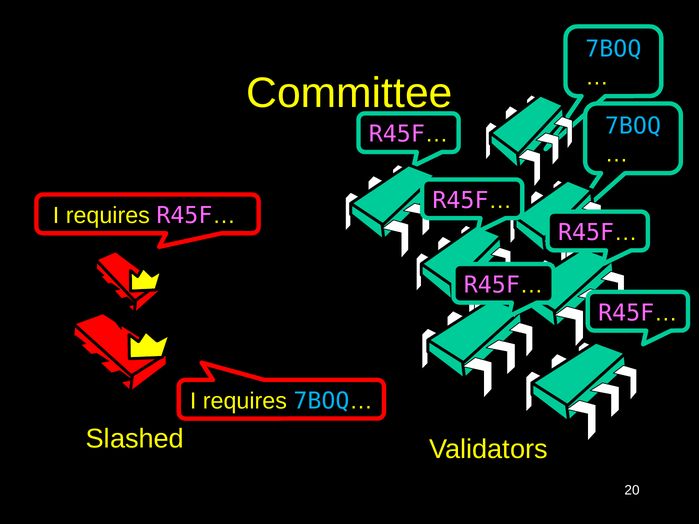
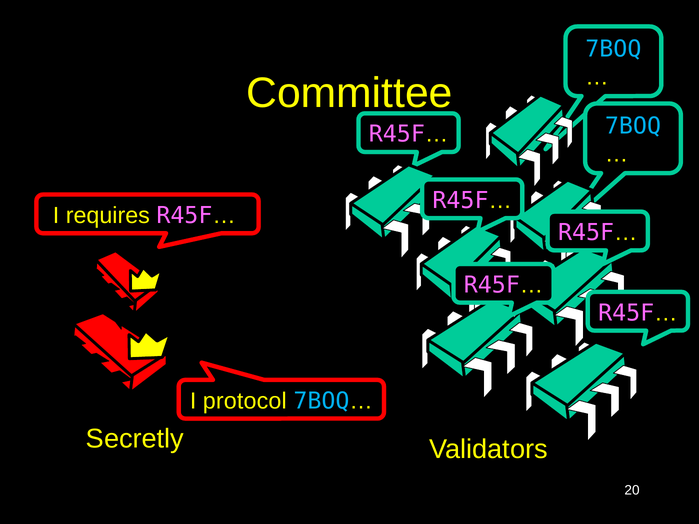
requires: requires -> protocol (245, 401)
Slashed: Slashed -> Secretly (135, 439)
